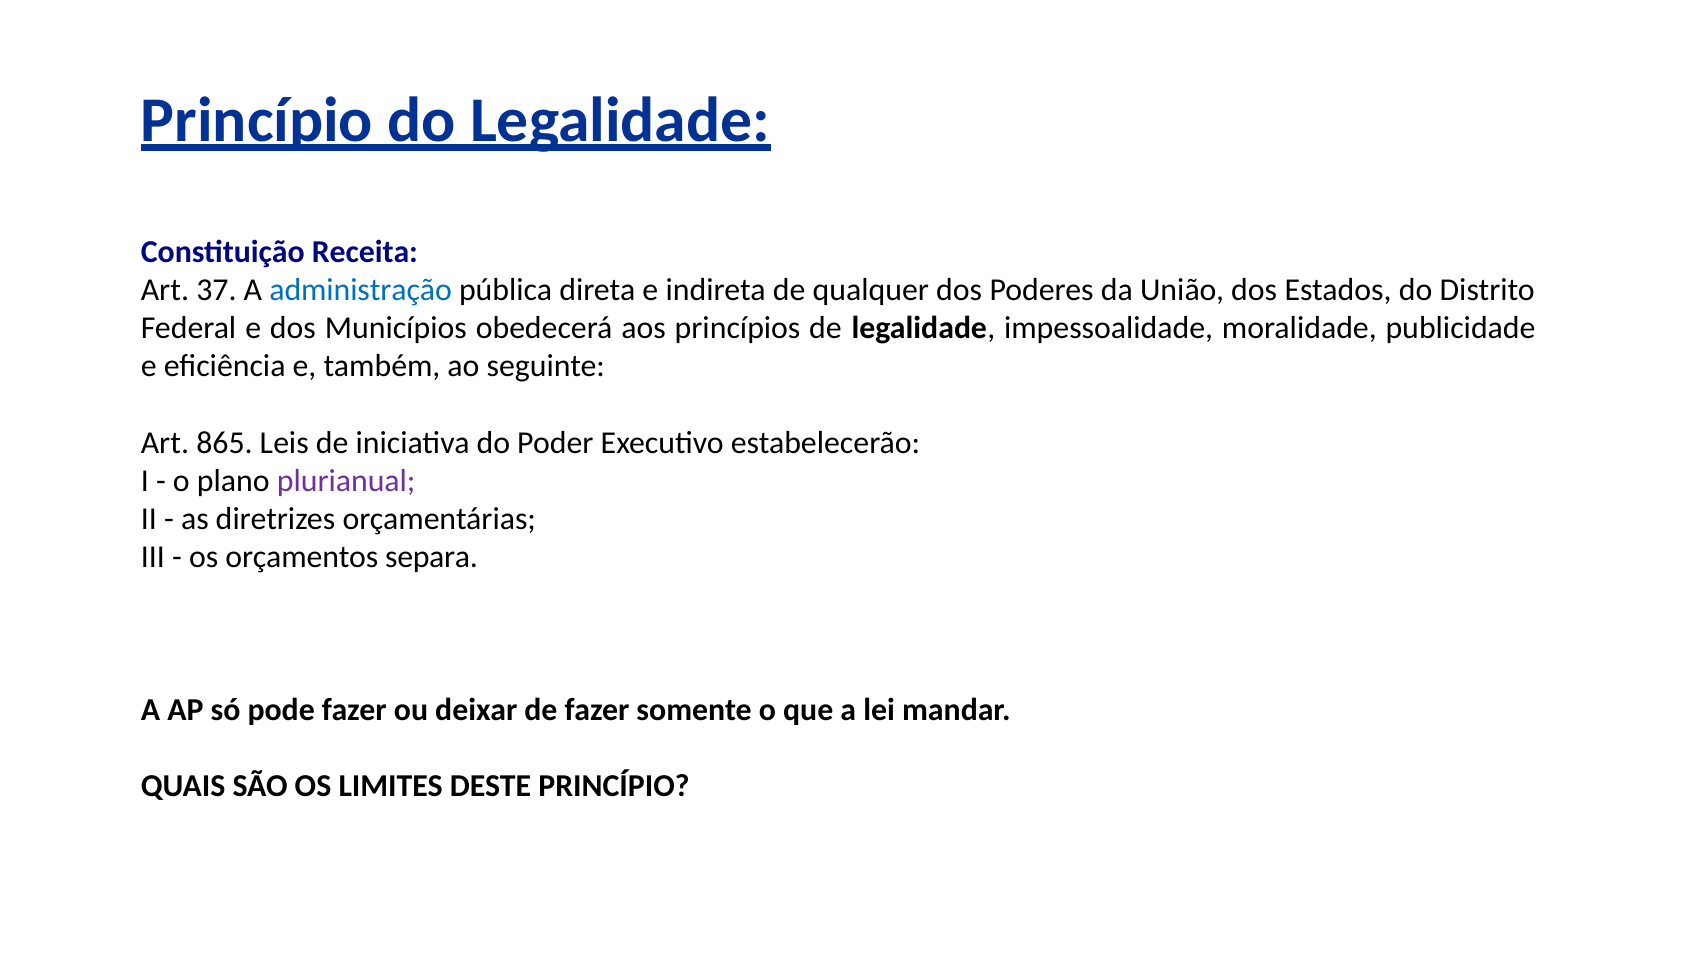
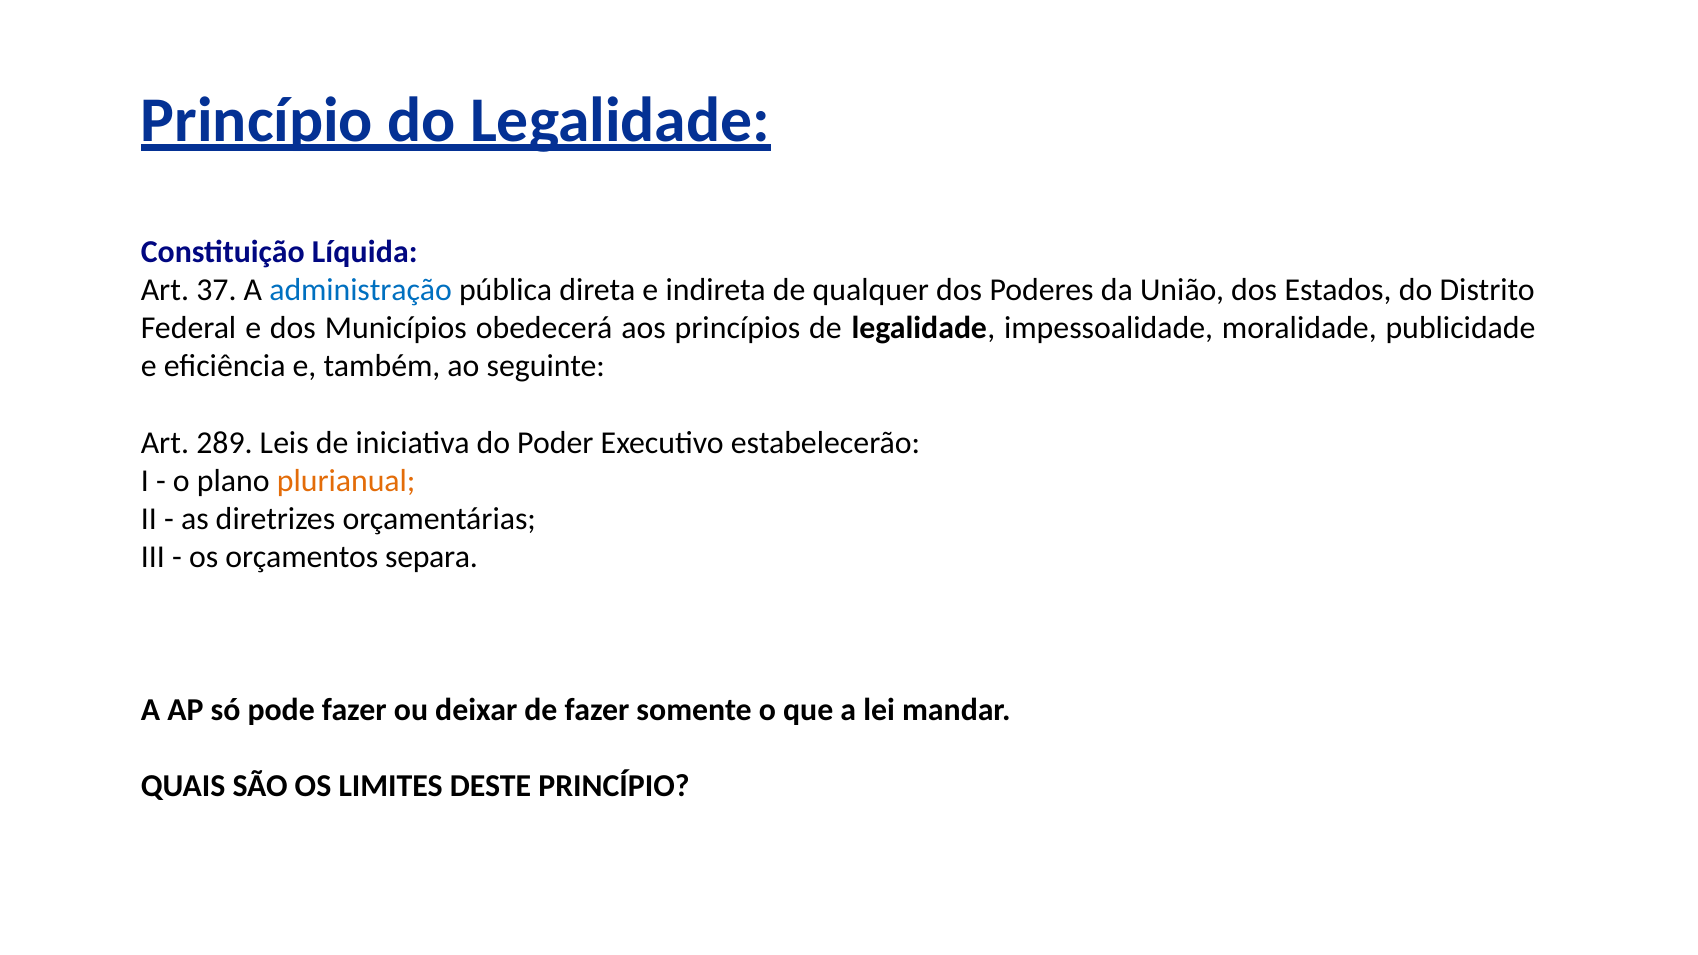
Receita: Receita -> Líquida (365, 252)
865: 865 -> 289 (224, 443)
plurianual colour: purple -> orange (346, 481)
